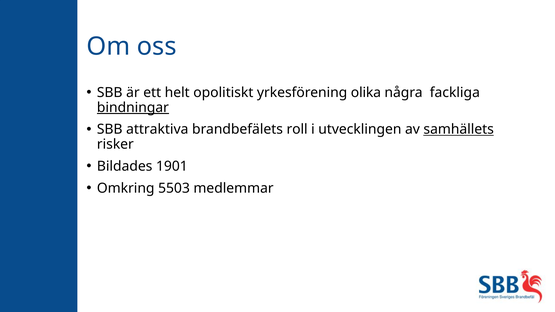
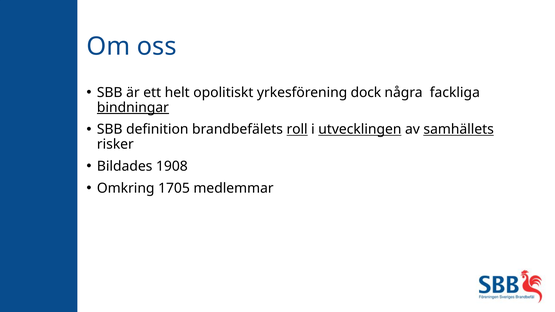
olika: olika -> dock (366, 93)
attraktiva: attraktiva -> definition (157, 129)
roll underline: none -> present (297, 129)
utvecklingen underline: none -> present (360, 129)
1901: 1901 -> 1908 (172, 166)
5503: 5503 -> 1705 (174, 188)
